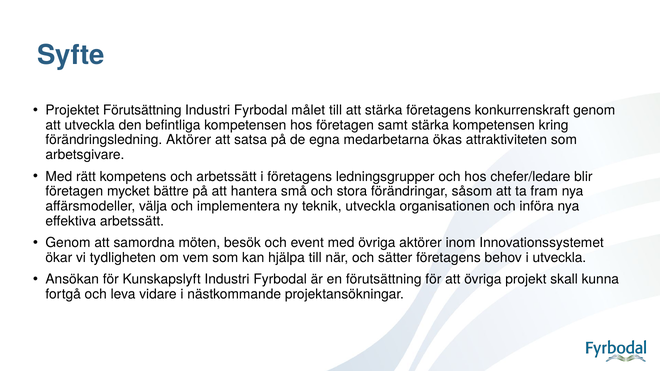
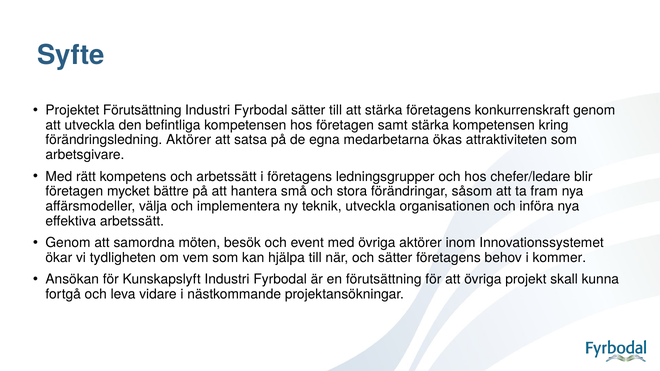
Fyrbodal målet: målet -> sätter (308, 110)
i utveckla: utveckla -> kommer (559, 258)
